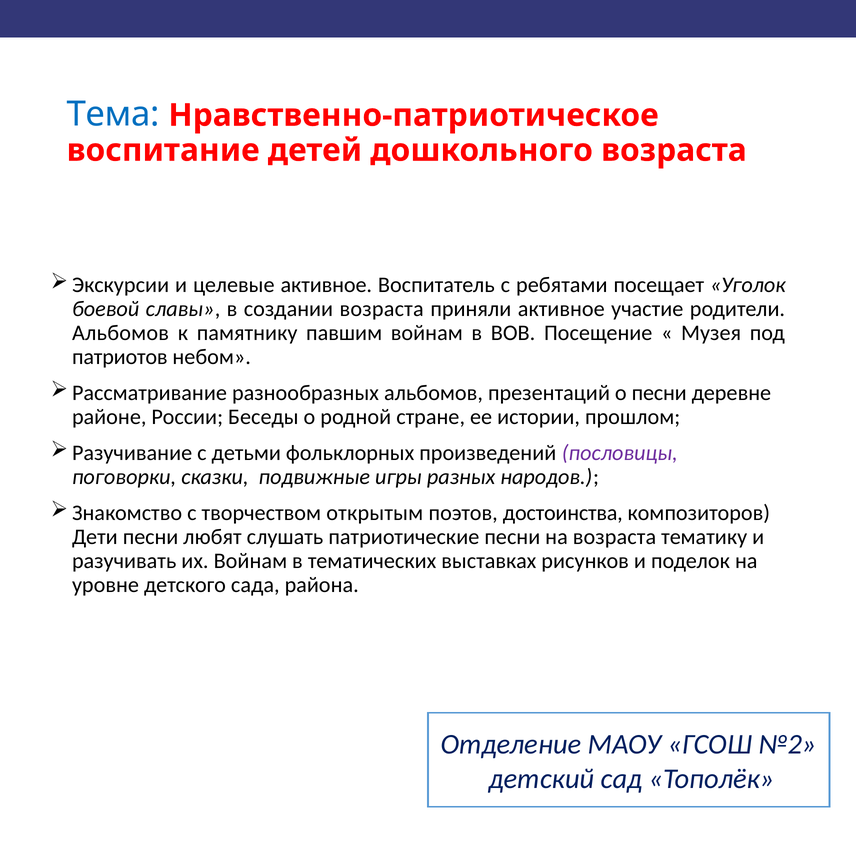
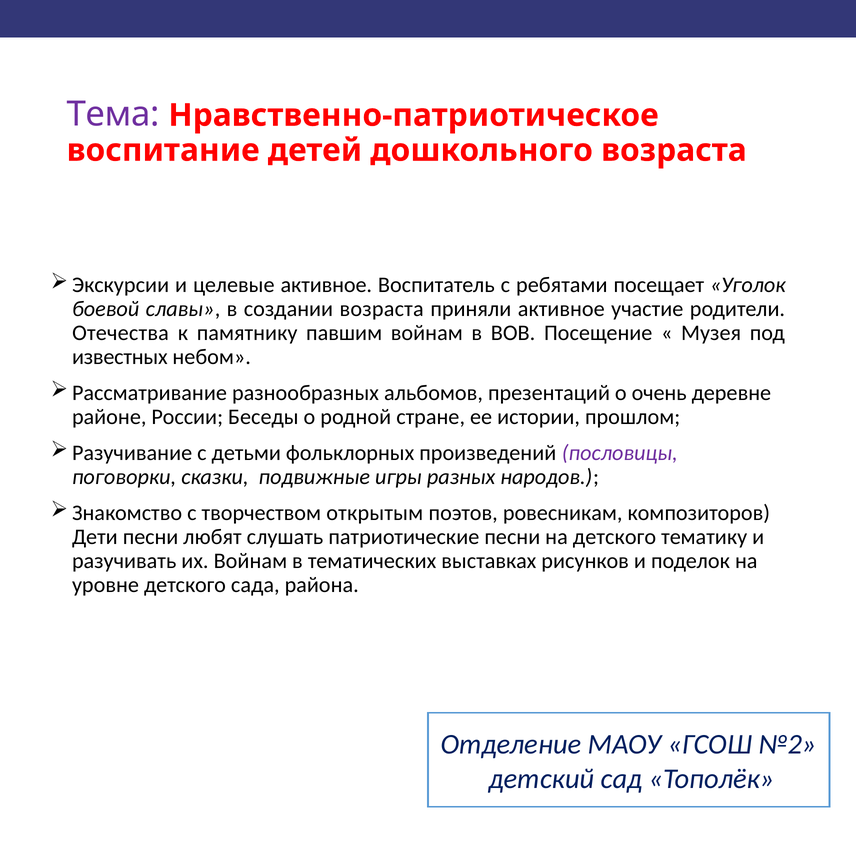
Тема colour: blue -> purple (113, 114)
Альбомов: Альбомов -> Отечества (121, 333)
патриотов: патриотов -> известных (120, 357)
о песни: песни -> очень (659, 393)
достоинства: достоинства -> ровесникам (563, 513)
на возраста: возраста -> детского (614, 537)
